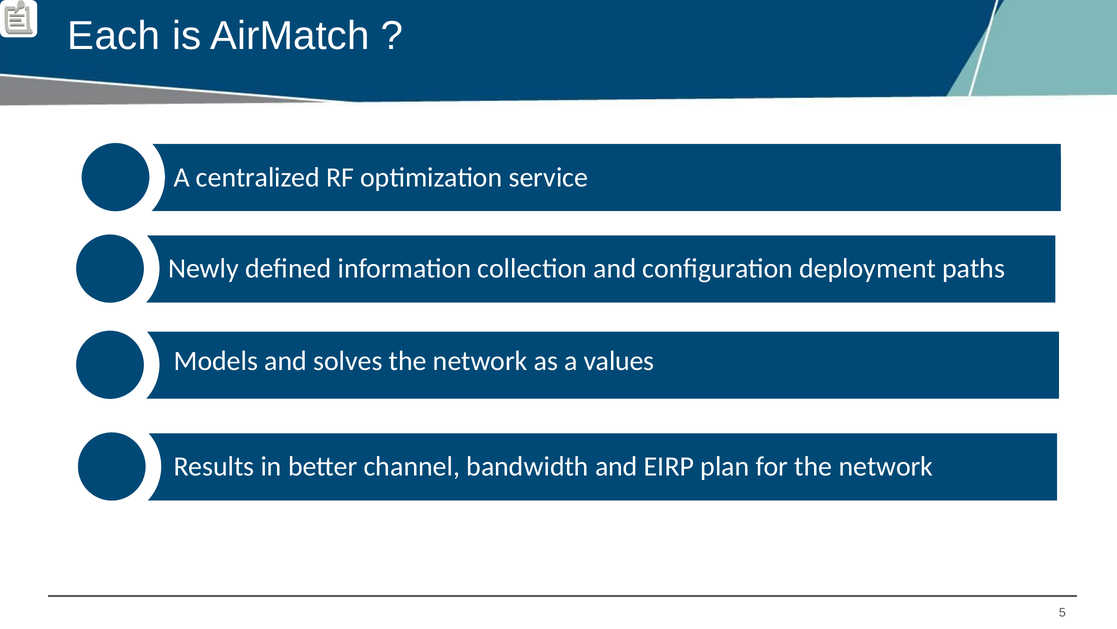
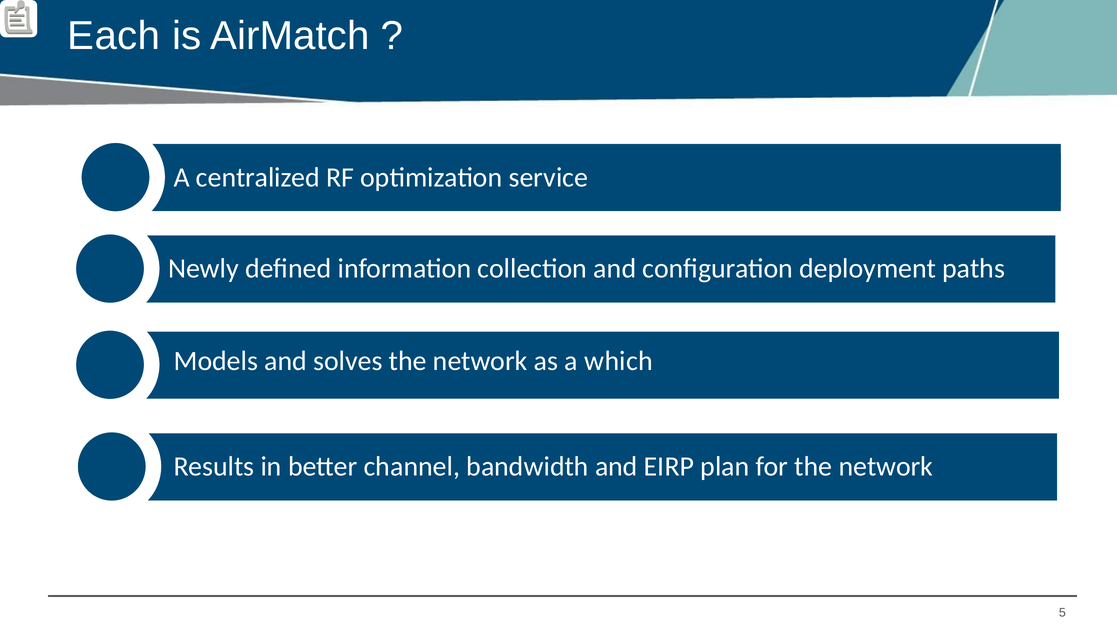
values: values -> which (619, 361)
